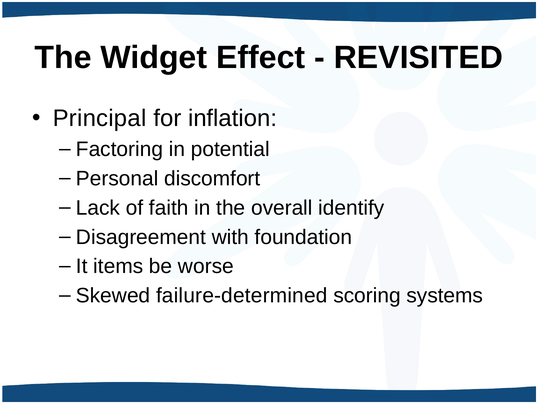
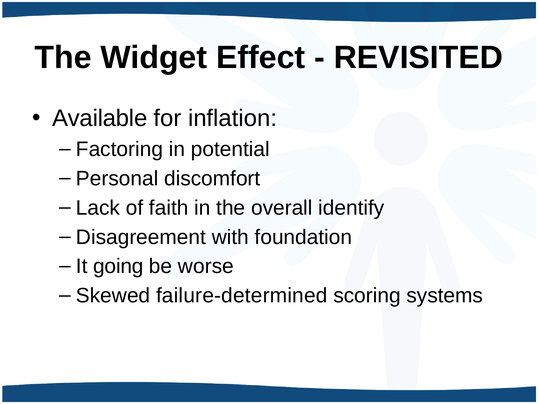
Principal: Principal -> Available (100, 118)
items: items -> going (118, 266)
